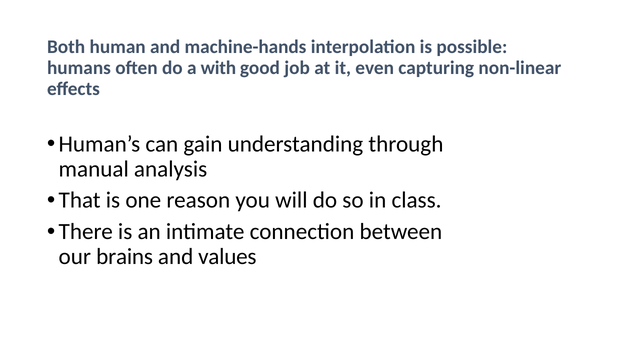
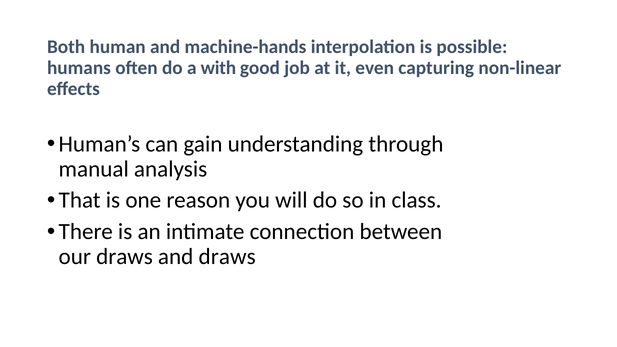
our brains: brains -> draws (125, 257)
and values: values -> draws (227, 257)
